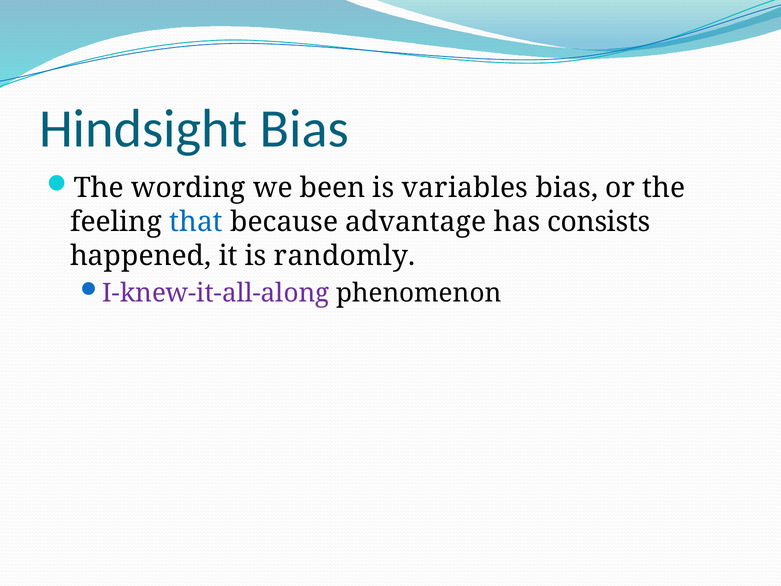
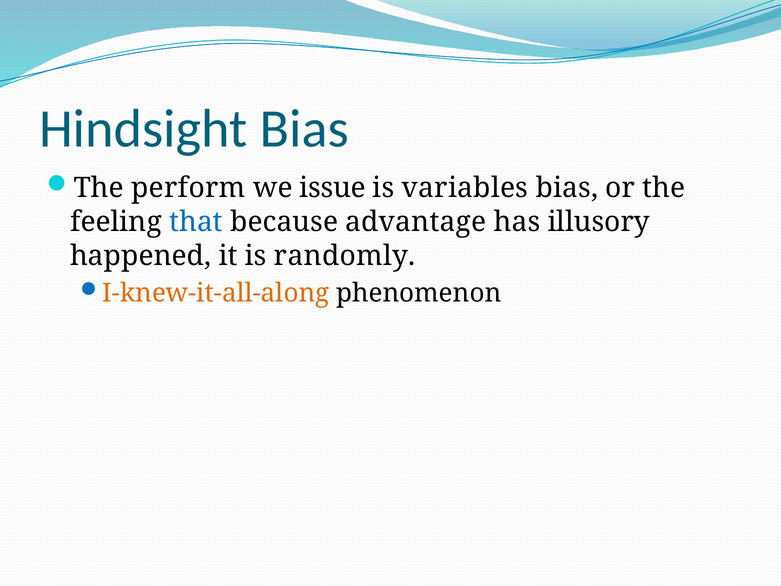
wording: wording -> perform (188, 188)
been: been -> issue (333, 188)
consists: consists -> illusory (599, 222)
I-knew-it-all-along colour: purple -> orange (216, 293)
